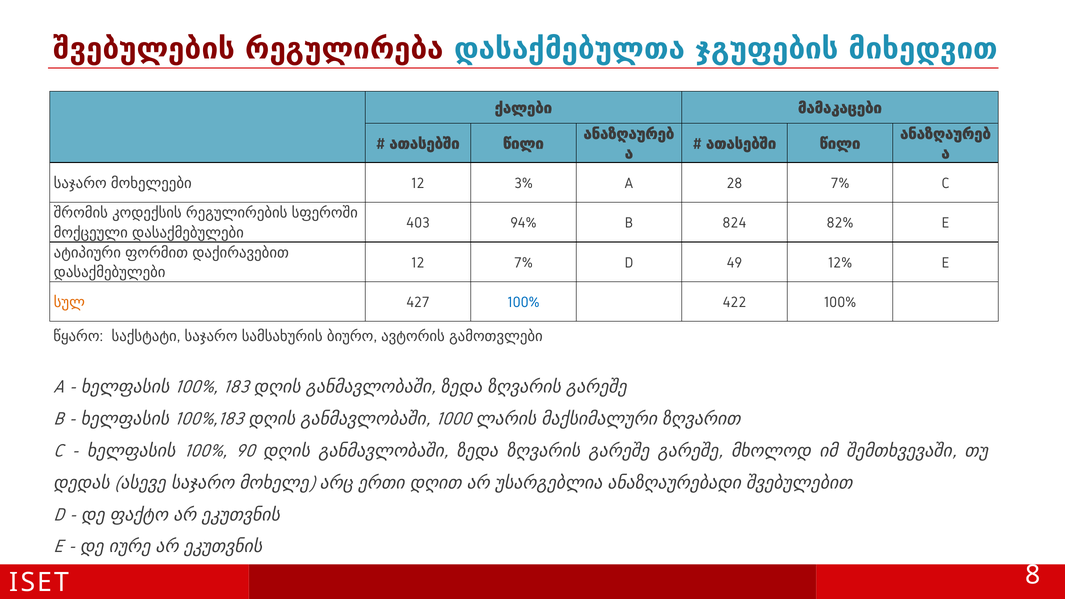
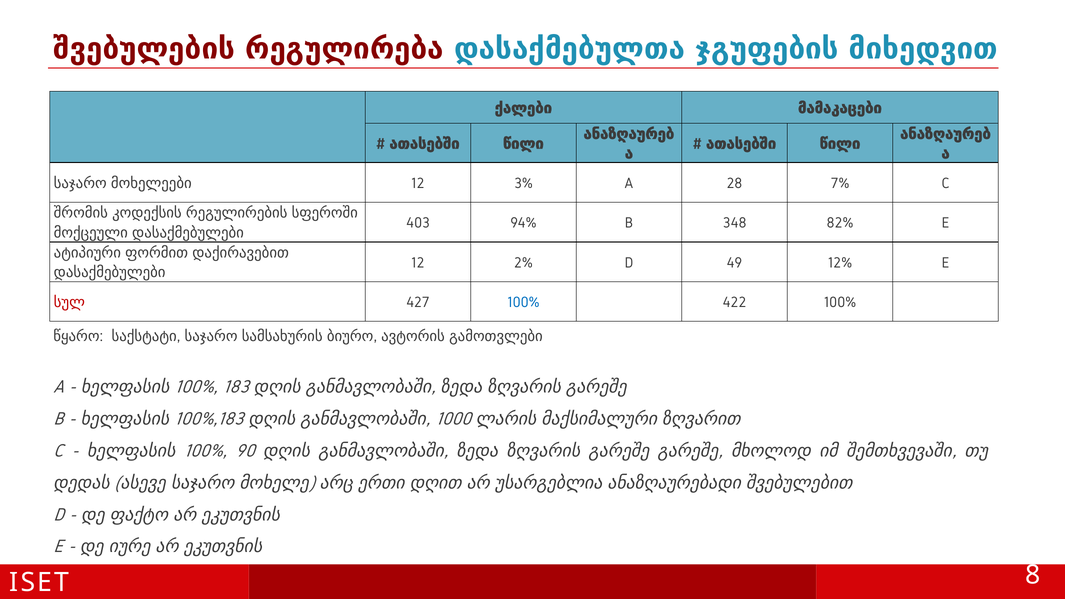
824: 824 -> 348 (735, 223)
12 7%: 7% -> 2% (523, 263)
სულ colour: orange -> red (69, 302)
